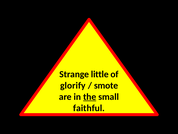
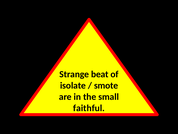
little: little -> beat (100, 74)
glorify: glorify -> isolate (73, 85)
the underline: present -> none (90, 96)
